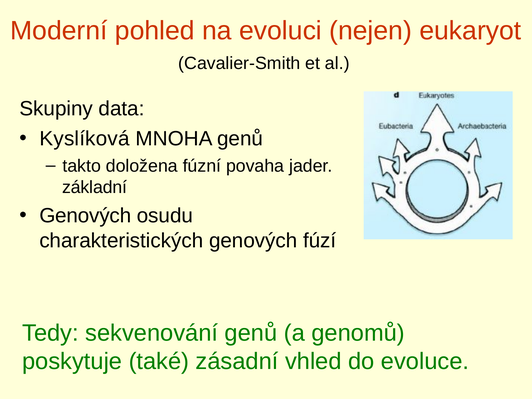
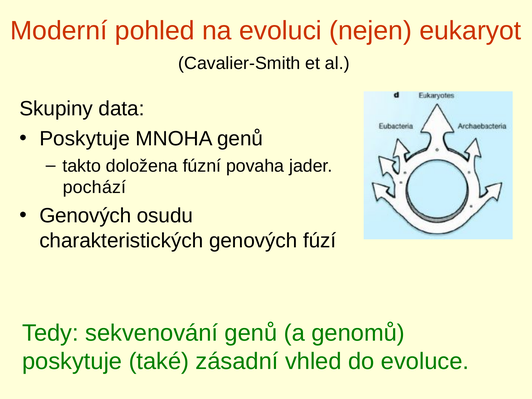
Kyslíková: Kyslíková -> Poskytuje (85, 139)
základní: základní -> pochází (94, 187)
